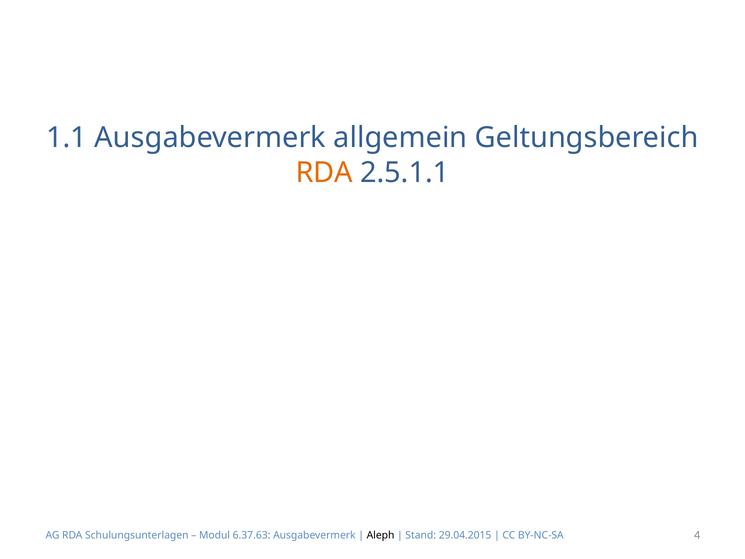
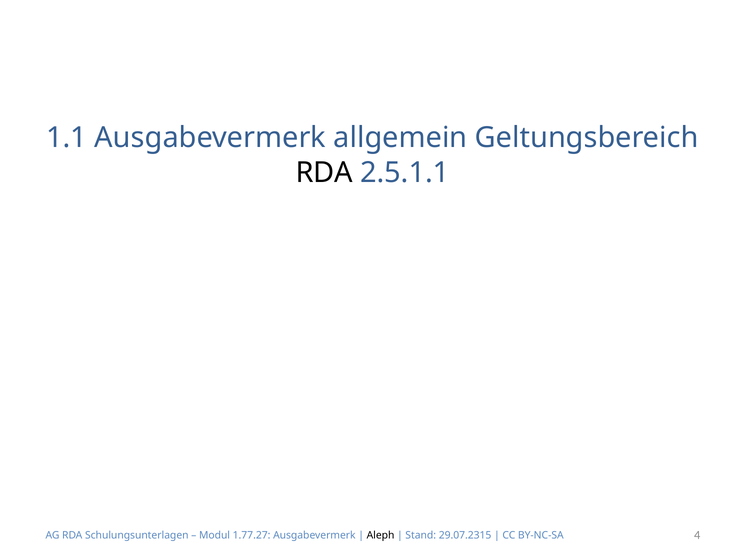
RDA colour: orange -> black (324, 172)
6.37.63: 6.37.63 -> 1.77.27 (252, 535)
29.04.2015: 29.04.2015 -> 29.07.2315 (465, 535)
